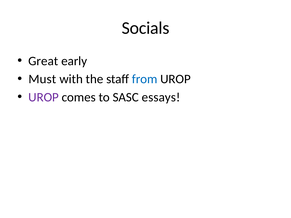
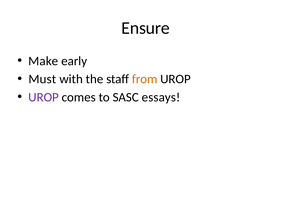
Socials: Socials -> Ensure (146, 28)
Great: Great -> Make (43, 61)
from colour: blue -> orange (145, 79)
